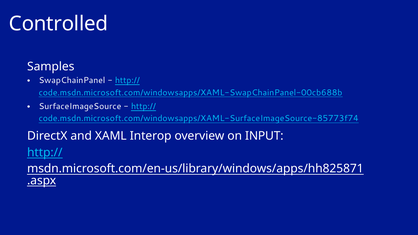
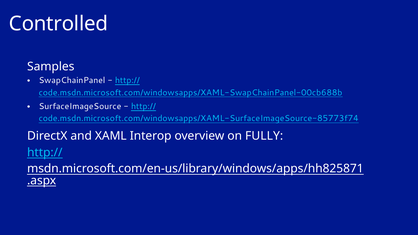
INPUT: INPUT -> FULLY (264, 136)
